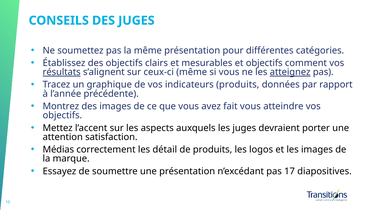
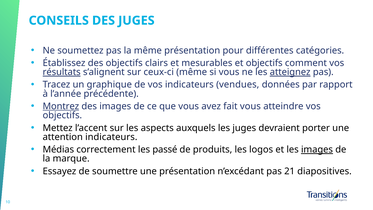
indicateurs produits: produits -> vendues (238, 85)
Montrez underline: none -> present (61, 106)
attention satisfaction: satisfaction -> indicateurs (111, 137)
détail: détail -> passé (165, 149)
images underline: none -> present (317, 149)
17: 17 -> 21 (290, 171)
